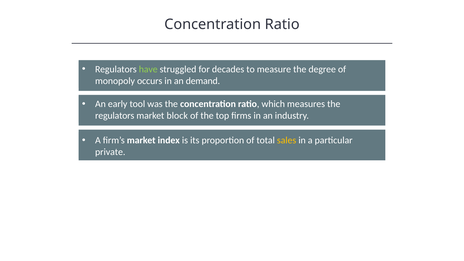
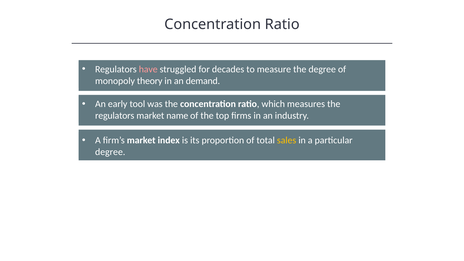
have colour: light green -> pink (148, 69)
occurs: occurs -> theory (150, 81)
block: block -> name (177, 116)
private: private -> degree (110, 152)
